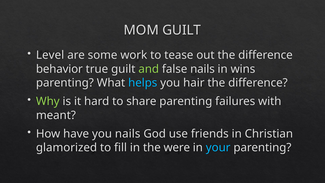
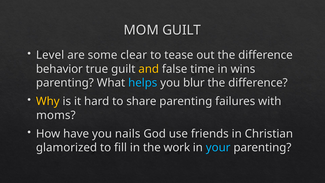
work: work -> clear (134, 55)
and colour: light green -> yellow (149, 69)
false nails: nails -> time (202, 69)
hair: hair -> blur (194, 83)
Why colour: light green -> yellow (48, 101)
meant: meant -> moms (56, 115)
were: were -> work (177, 147)
